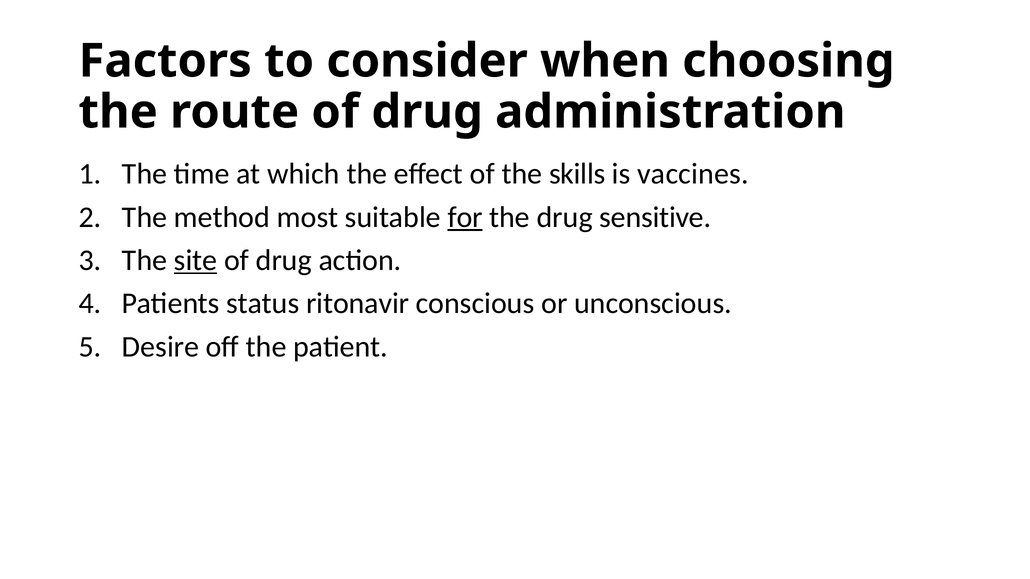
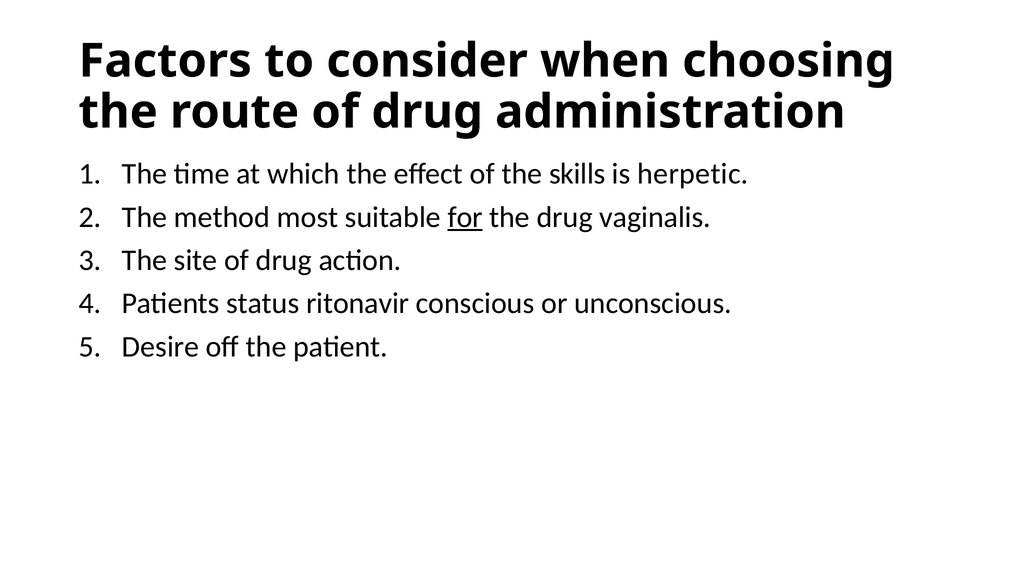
vaccines: vaccines -> herpetic (693, 174)
sensitive: sensitive -> vaginalis (655, 217)
site underline: present -> none (196, 261)
